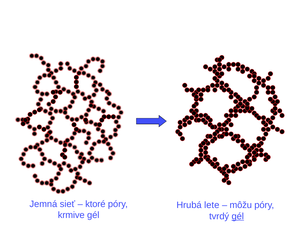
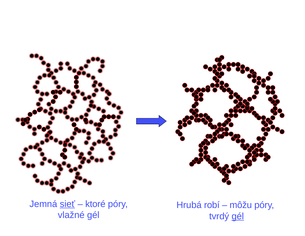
sieť underline: none -> present (67, 204)
lete: lete -> robí (212, 205)
krmive: krmive -> vlažné (71, 215)
